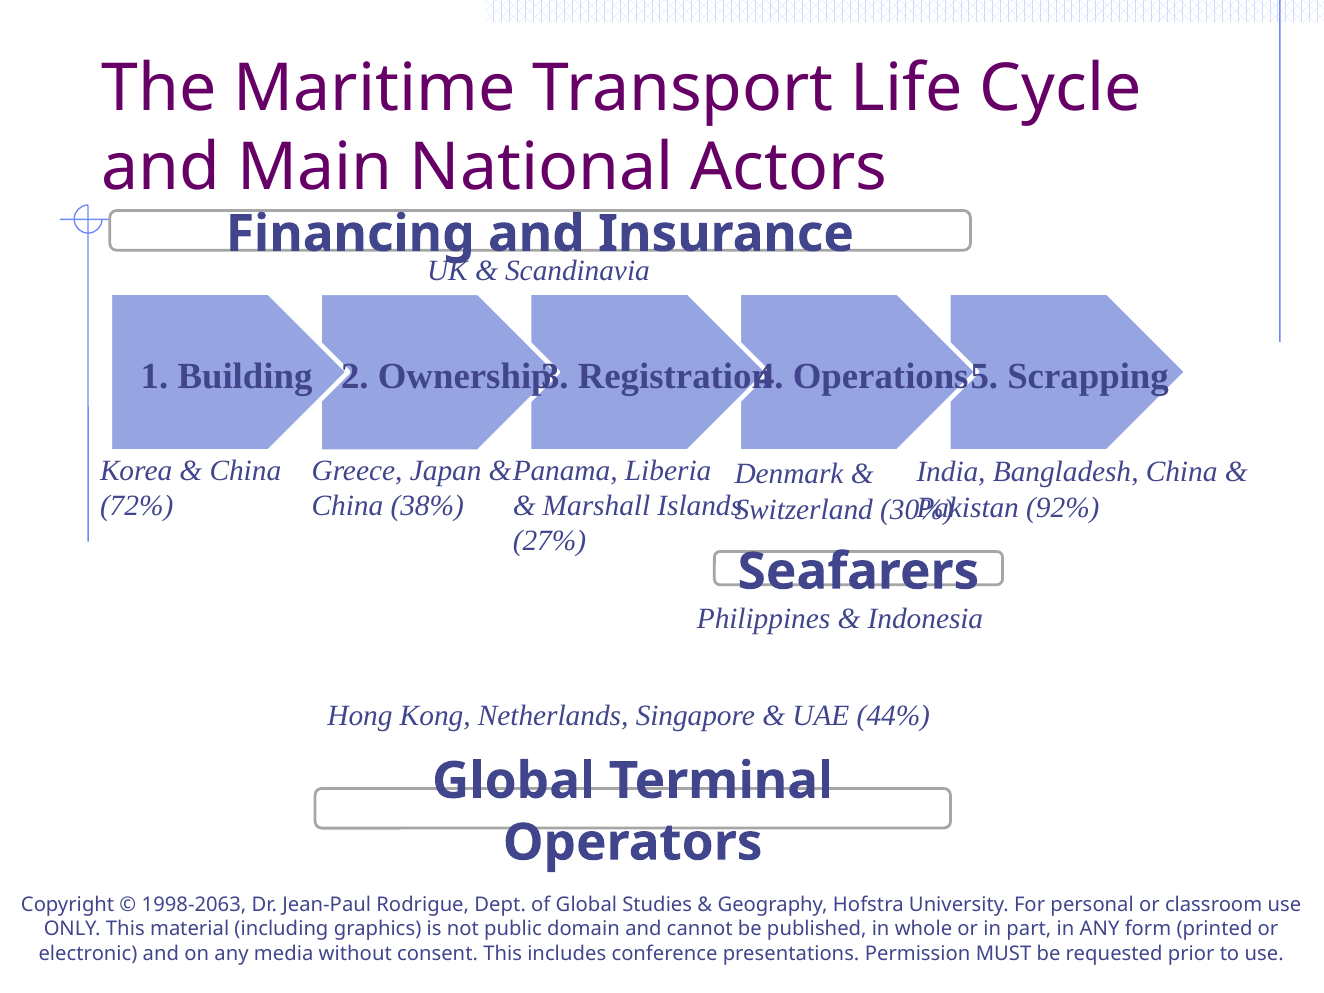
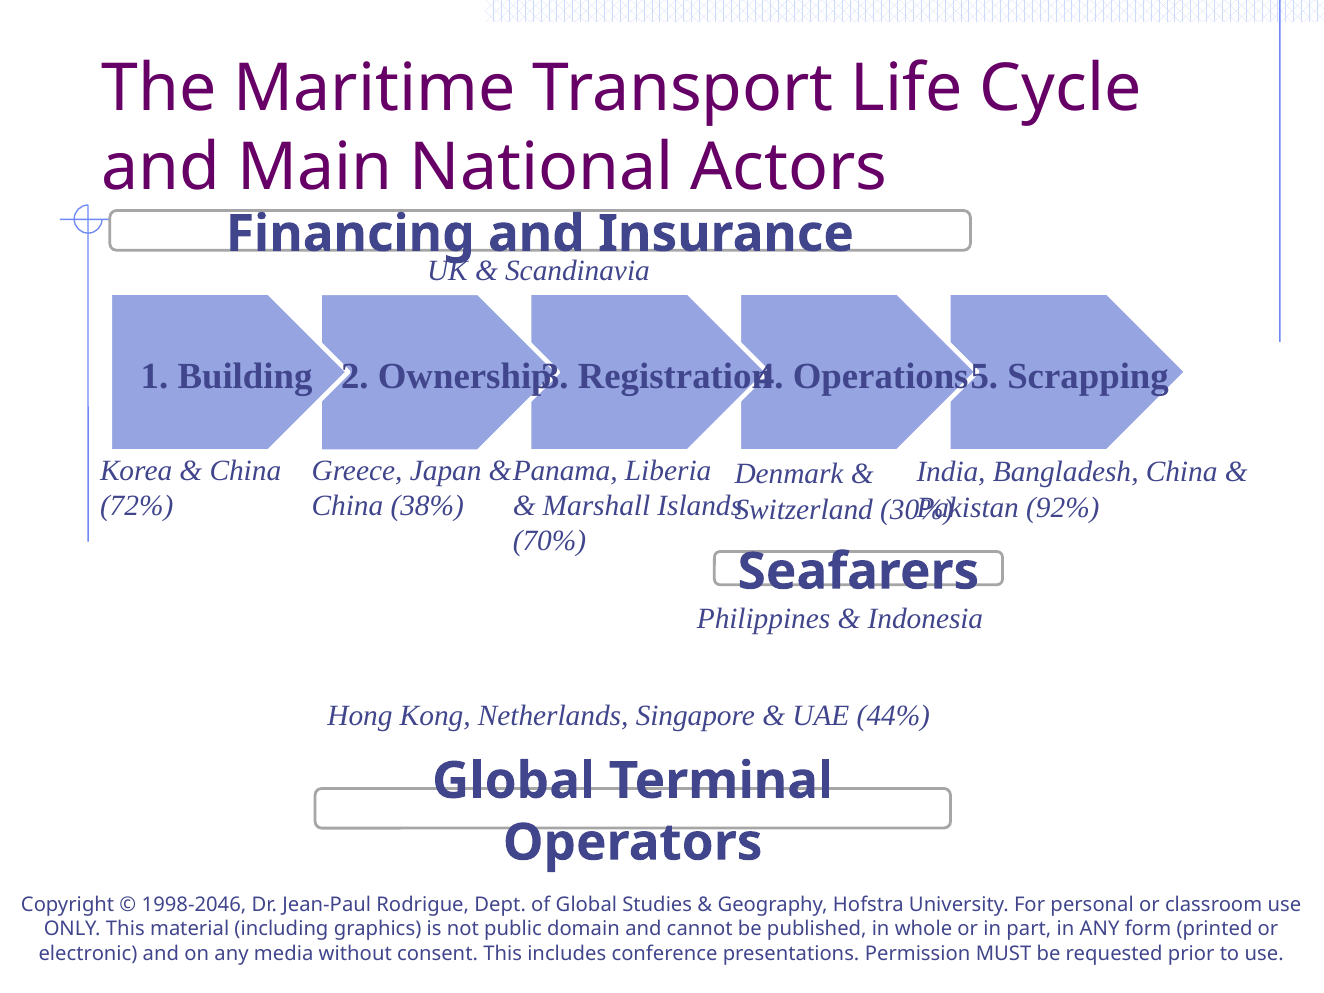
27%: 27% -> 70% (549, 541)
1998-2063: 1998-2063 -> 1998-2046 (194, 905)
